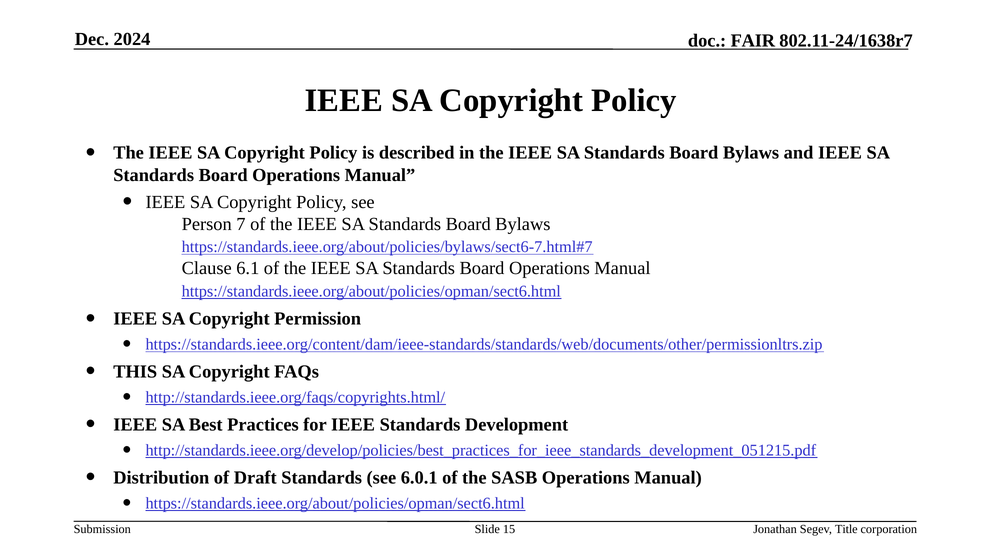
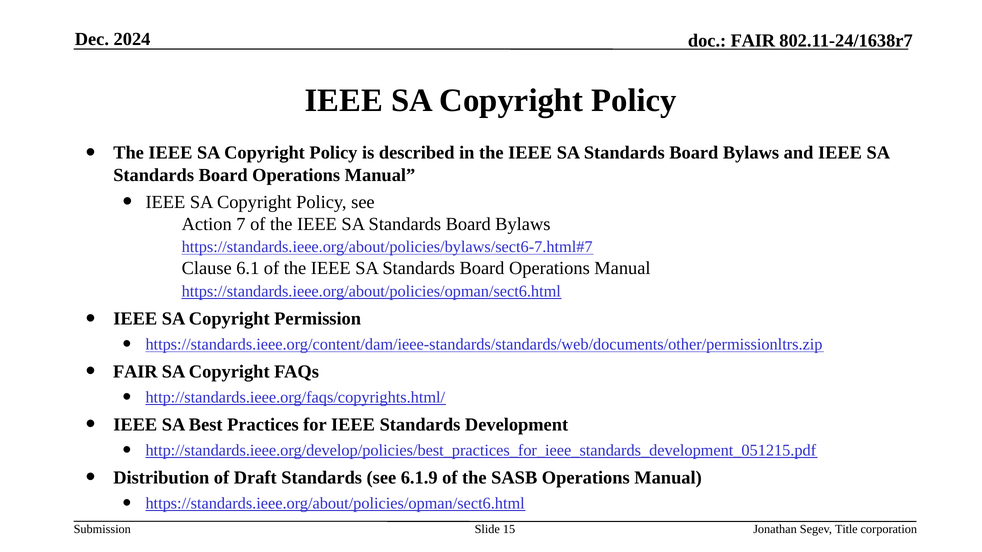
Person: Person -> Action (207, 224)
THIS: THIS -> FAIR (135, 372)
6.0.1: 6.0.1 -> 6.1.9 (419, 478)
